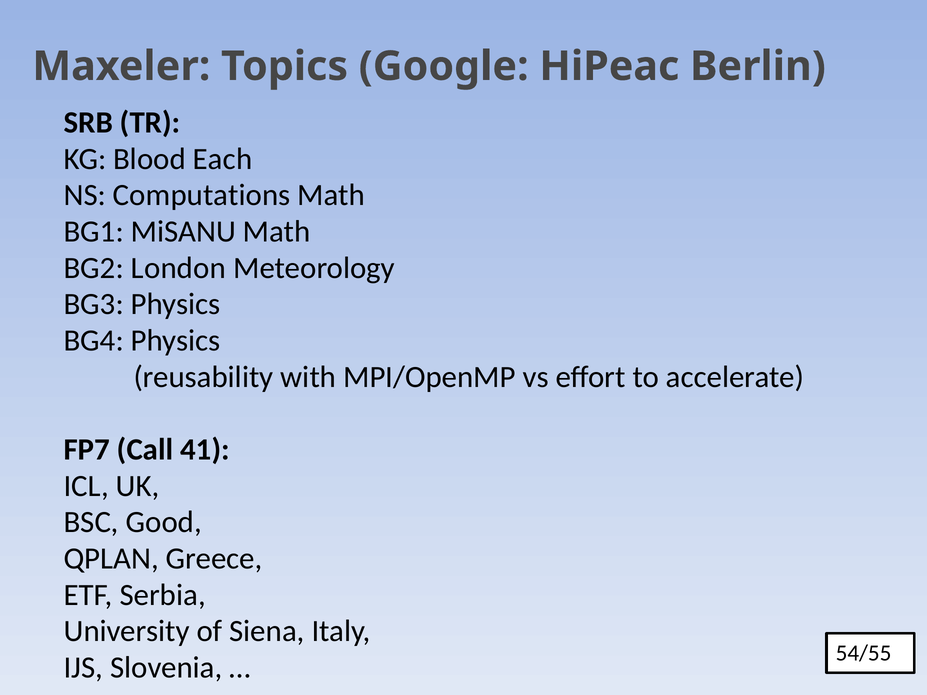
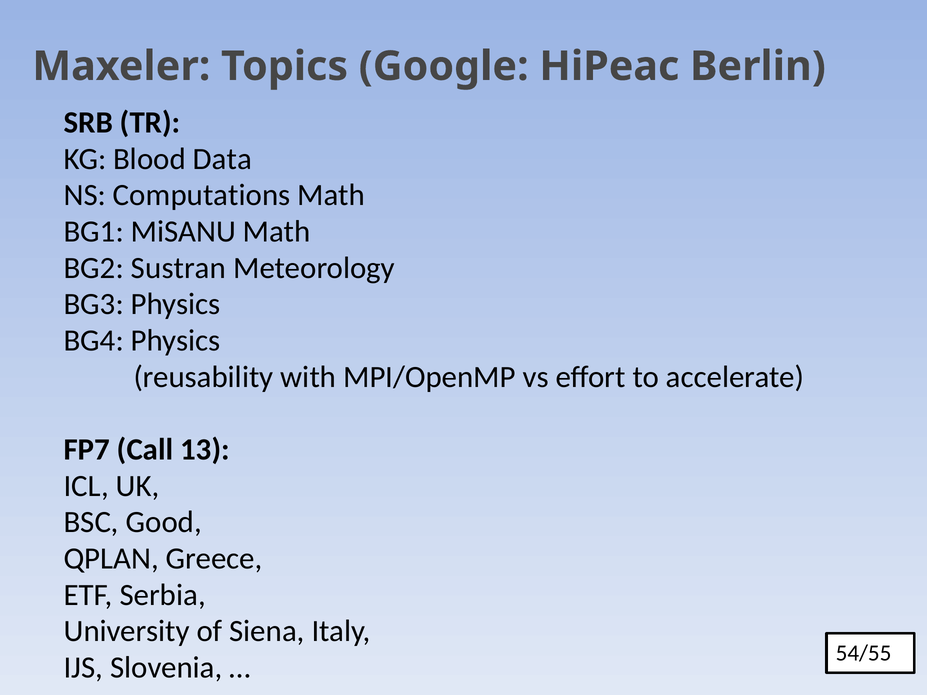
Each: Each -> Data (223, 159)
London: London -> Sustran (179, 268)
41: 41 -> 13 (205, 450)
